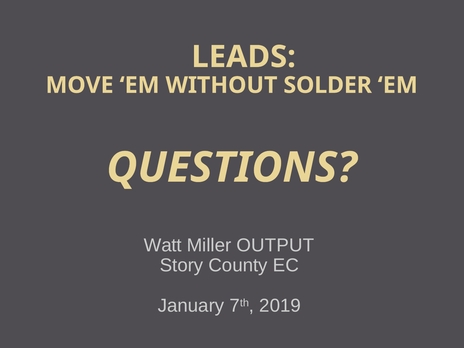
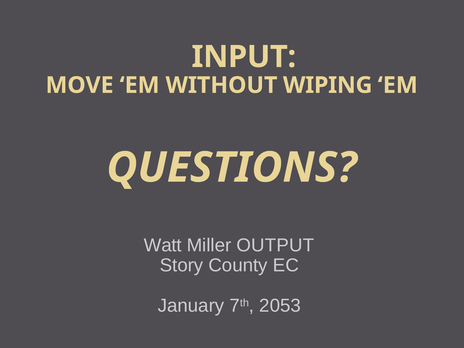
LEADS: LEADS -> INPUT (244, 57)
SOLDER: SOLDER -> WIPING (328, 85)
2019: 2019 -> 2053 (280, 306)
